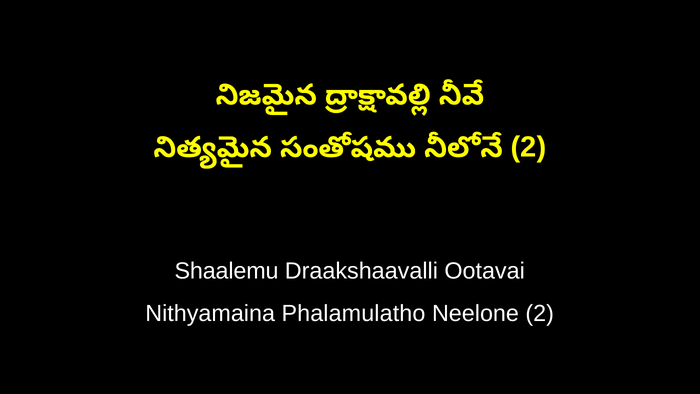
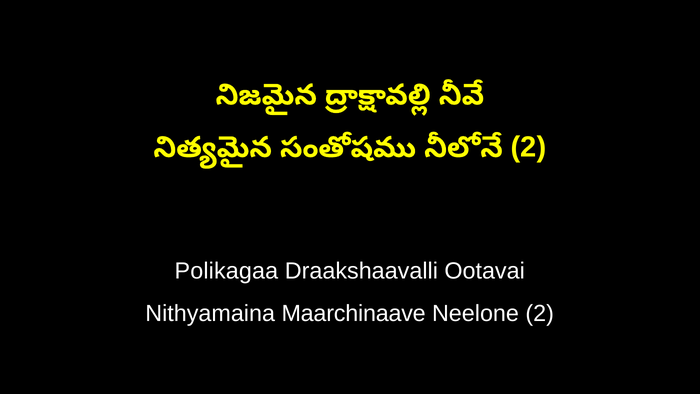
Shaalemu: Shaalemu -> Polikagaa (226, 271)
Phalamulatho: Phalamulatho -> Maarchinaave (354, 313)
